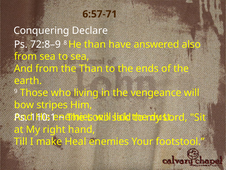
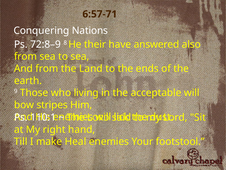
Declare: Declare -> Nations (90, 30)
He than: than -> their (95, 44)
the Than: Than -> Land (91, 68)
vengeance: vengeance -> acceptable (156, 92)
